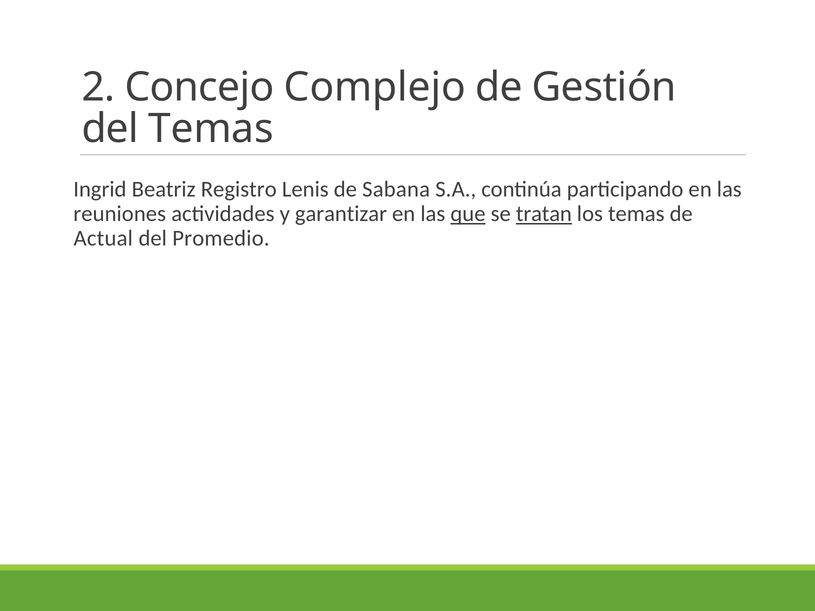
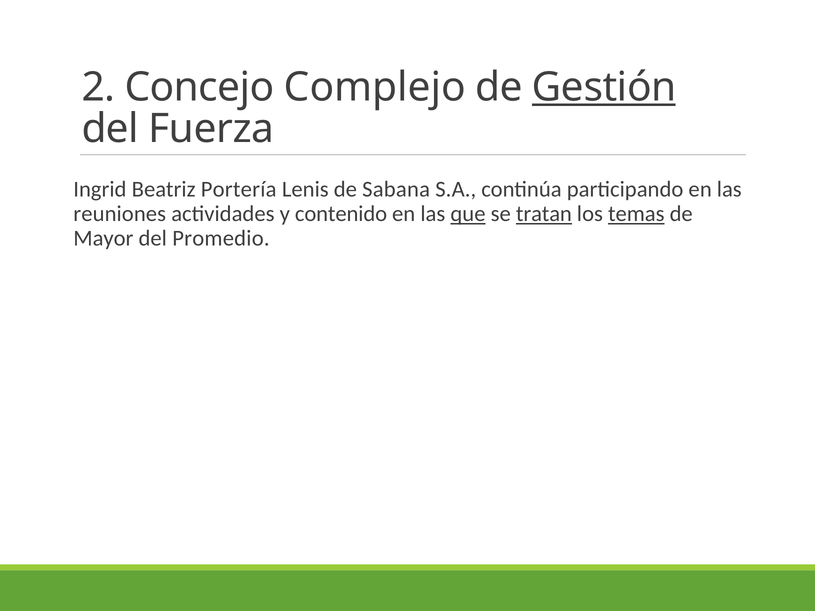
Gestión underline: none -> present (604, 87)
del Temas: Temas -> Fuerza (211, 129)
Registro: Registro -> Portería (239, 189)
garantizar: garantizar -> contenido (341, 214)
temas underline: none -> present (636, 214)
Actual: Actual -> Mayor (103, 238)
